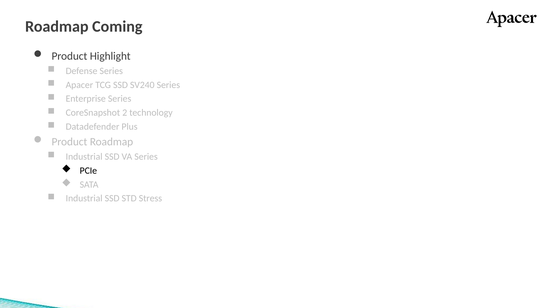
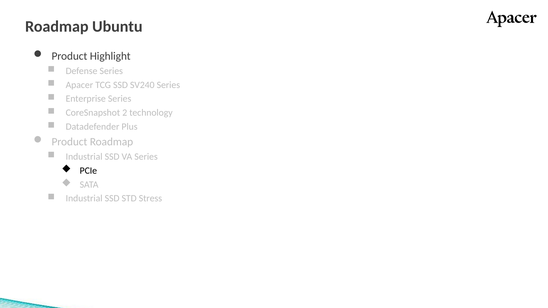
Coming: Coming -> Ubuntu (117, 27)
